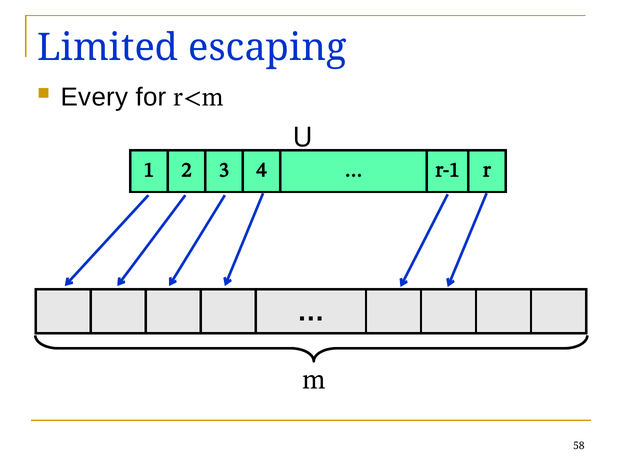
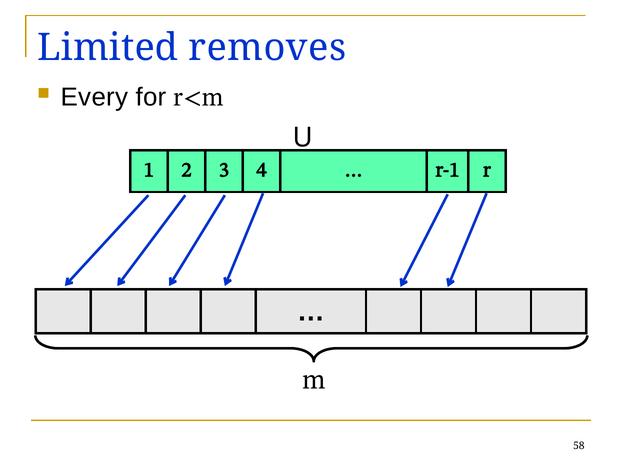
escaping: escaping -> removes (267, 47)
